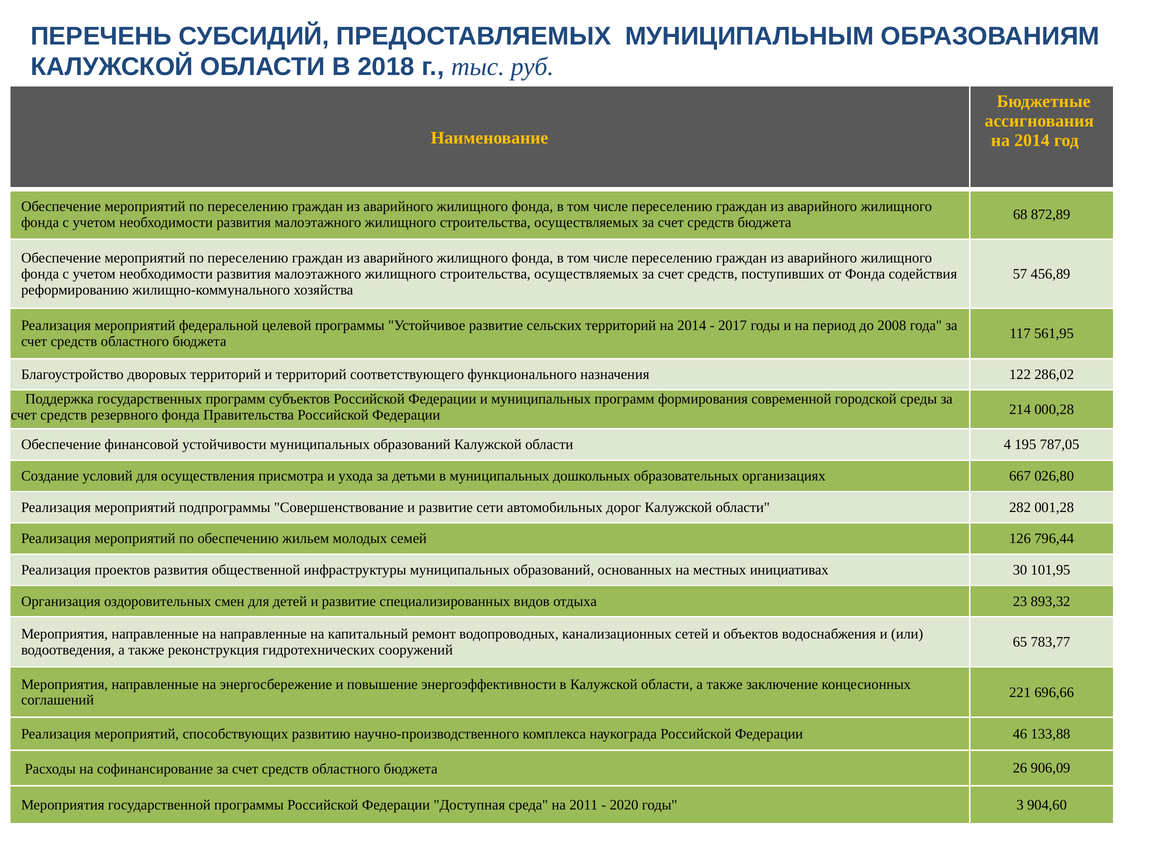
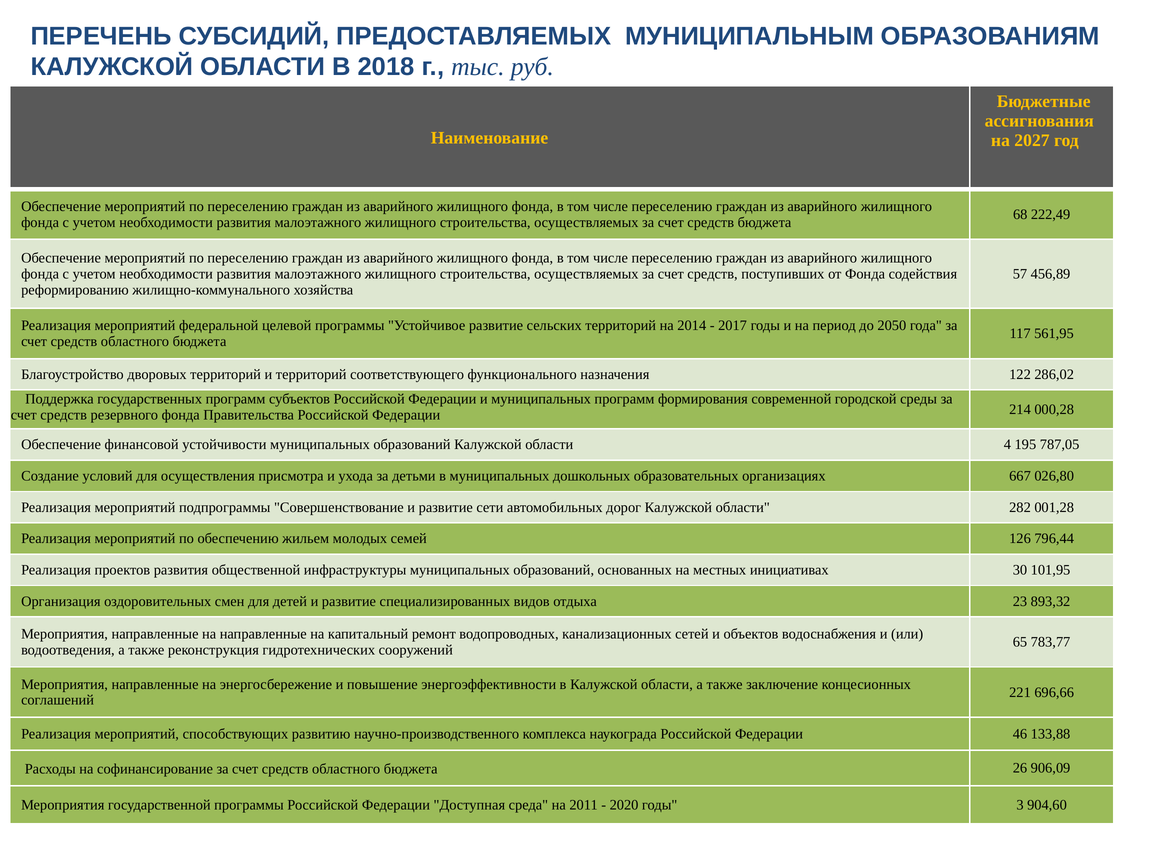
2014: 2014 -> 2027 (1032, 141)
872,89: 872,89 -> 222,49 (1051, 214)
2008: 2008 -> 2050 (892, 326)
